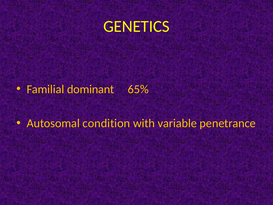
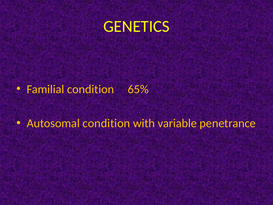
Familial dominant: dominant -> condition (91, 89)
